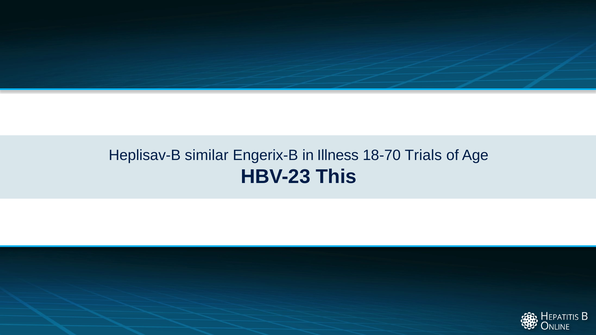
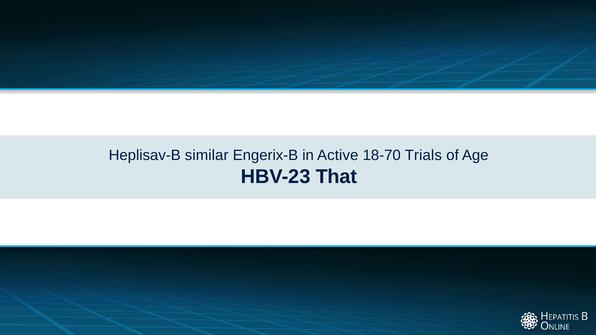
Illness: Illness -> Active (338, 156)
This: This -> That (336, 177)
